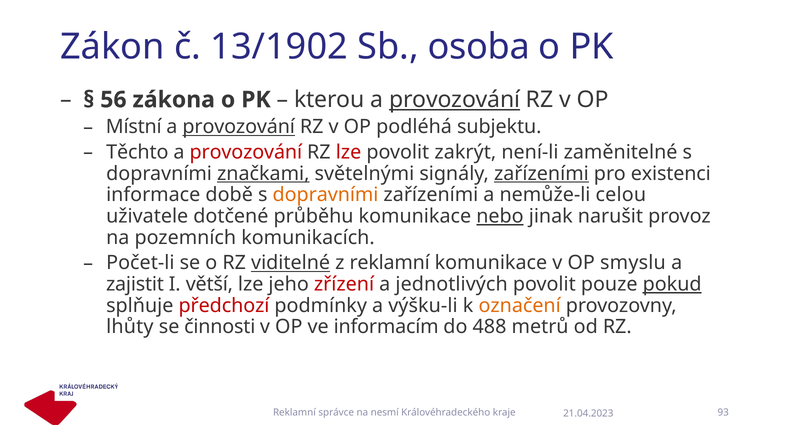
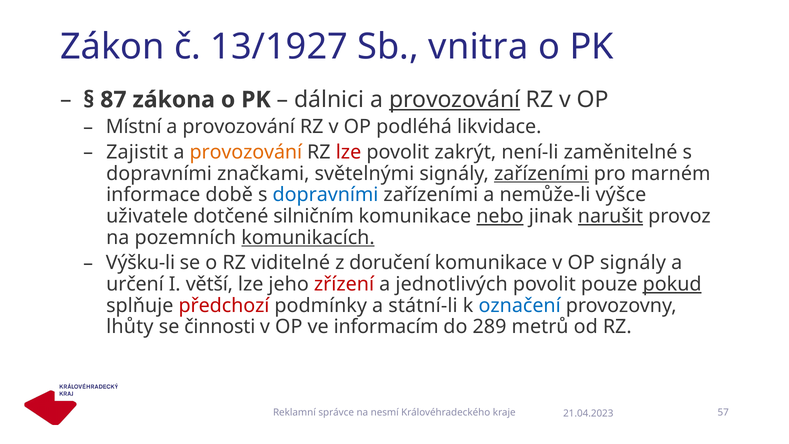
13/1902: 13/1902 -> 13/1927 (279, 47)
osoba: osoba -> vnitra (478, 47)
56: 56 -> 87 (113, 100)
kterou: kterou -> dálnici (329, 100)
provozování underline: present -> none (239, 127)
subjektu: subjektu -> likvidace (499, 127)
Těchto: Těchto -> Zajistit (137, 152)
provozování colour: red -> orange (246, 152)
značkami underline: present -> none (263, 174)
existenci: existenci -> marném (671, 174)
dopravními colour: orange -> blue (326, 195)
celou: celou -> výšce (621, 195)
průběhu: průběhu -> silničním (314, 216)
narušit underline: none -> present (610, 216)
komunikacích underline: none -> present (308, 237)
Počet-li: Počet-li -> Výšku-li (140, 263)
viditelné underline: present -> none (291, 263)
z reklamní: reklamní -> doručení (390, 263)
OP smyslu: smyslu -> signály (633, 263)
zajistit: zajistit -> určení (135, 284)
výšku-li: výšku-li -> státní-li (423, 305)
označení colour: orange -> blue (520, 305)
488: 488 -> 289 (490, 327)
93: 93 -> 57 (723, 412)
